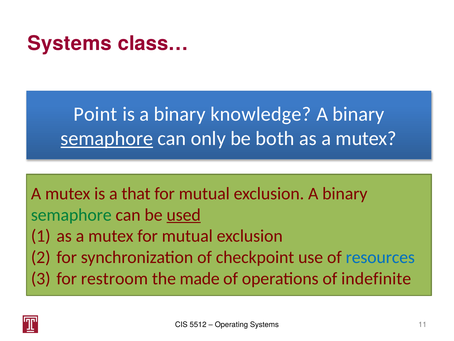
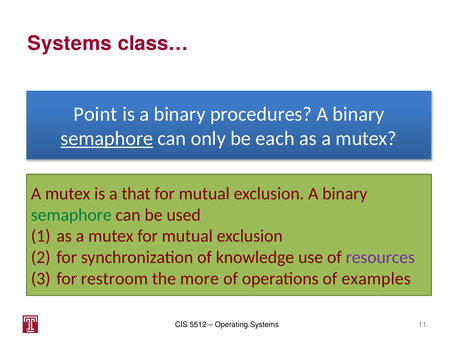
knowledge: knowledge -> procedures (261, 114)
both: both -> each (275, 138)
used underline: present -> none (184, 215)
checkpoint: checkpoint -> knowledge (255, 257)
resources colour: blue -> purple (380, 257)
made: made -> more (199, 278)
indefinite: indefinite -> examples (376, 278)
